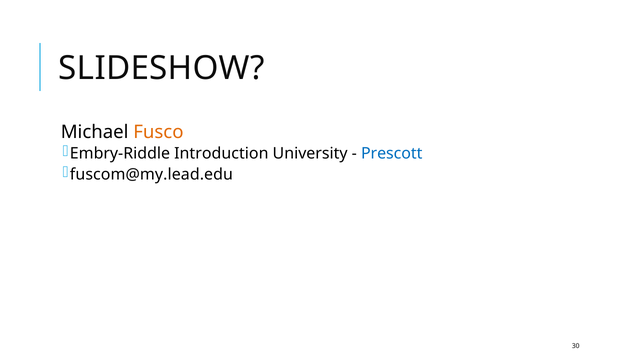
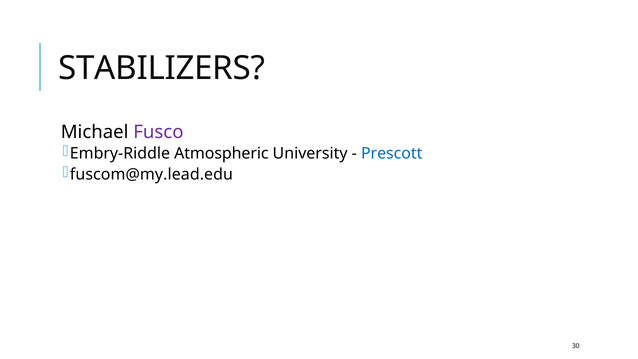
SLIDESHOW: SLIDESHOW -> STABILIZERS (162, 68)
Fusco colour: orange -> purple (158, 132)
Introduction: Introduction -> Atmospheric (221, 153)
